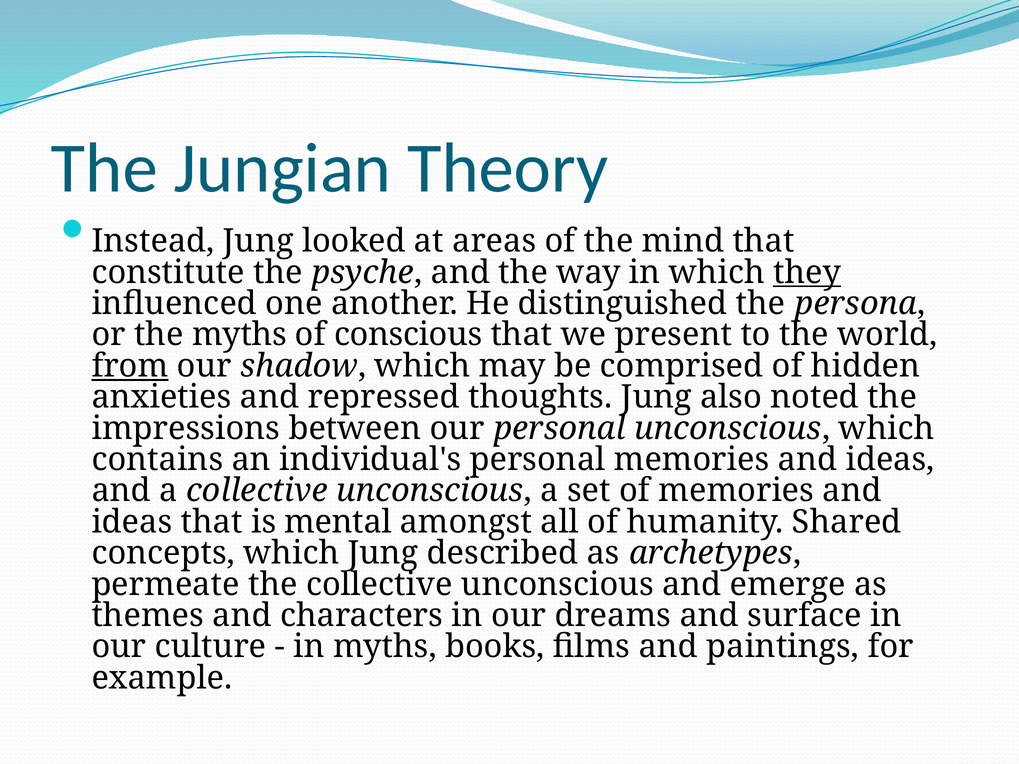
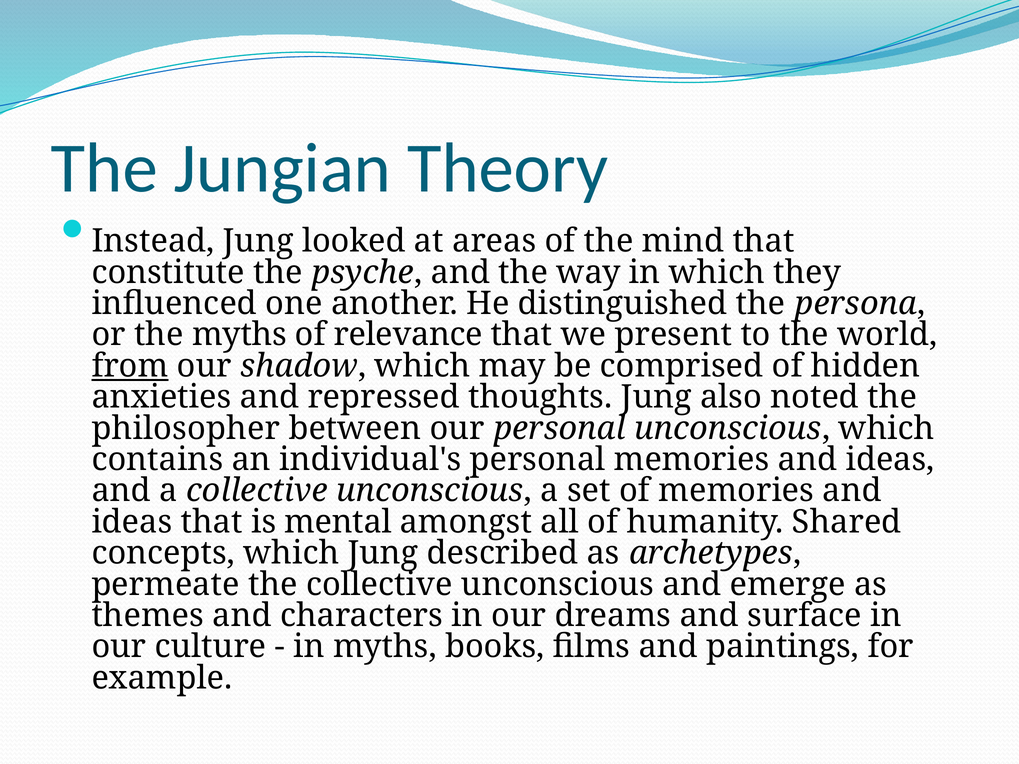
they underline: present -> none (807, 272)
conscious: conscious -> relevance (408, 335)
impressions: impressions -> philosopher (186, 428)
